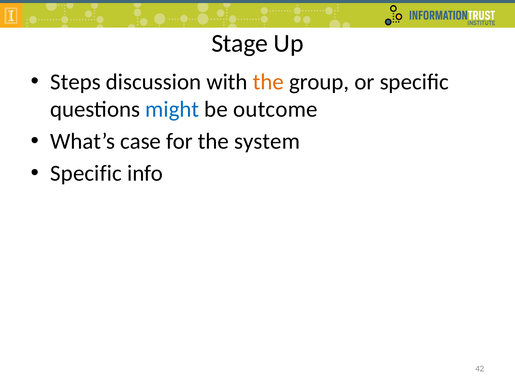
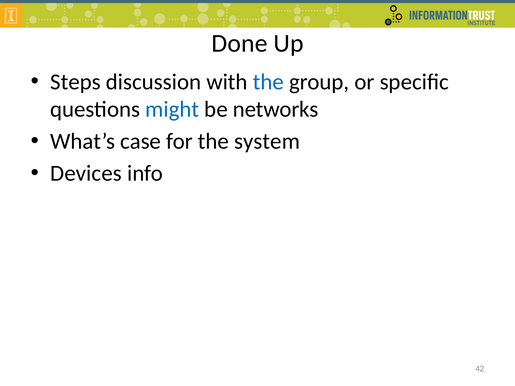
Stage: Stage -> Done (239, 43)
the colour: orange -> blue (268, 82)
outcome: outcome -> networks (276, 109)
Specific: Specific -> Devices (86, 174)
